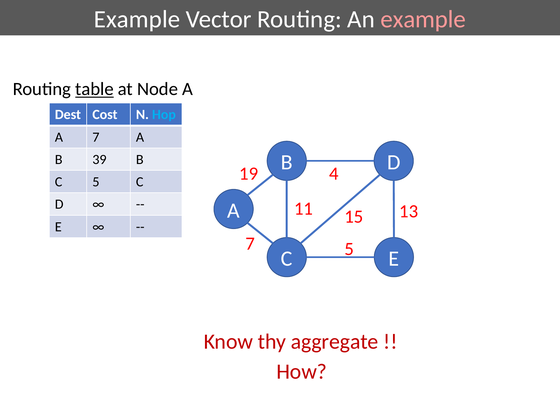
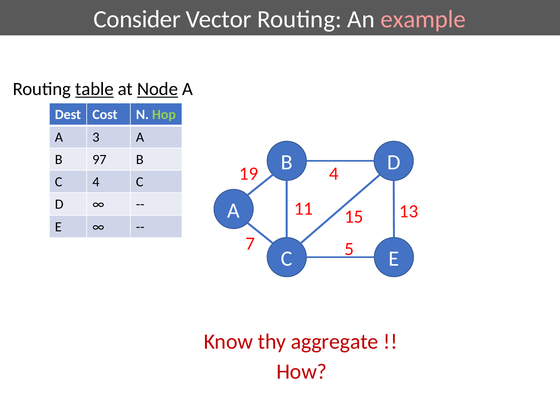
Example: Example -> Consider (137, 19)
Node underline: none -> present (158, 89)
Hop colour: light blue -> light green (164, 115)
A 7: 7 -> 3 (96, 137)
39: 39 -> 97 (99, 159)
C 5: 5 -> 4 (96, 182)
